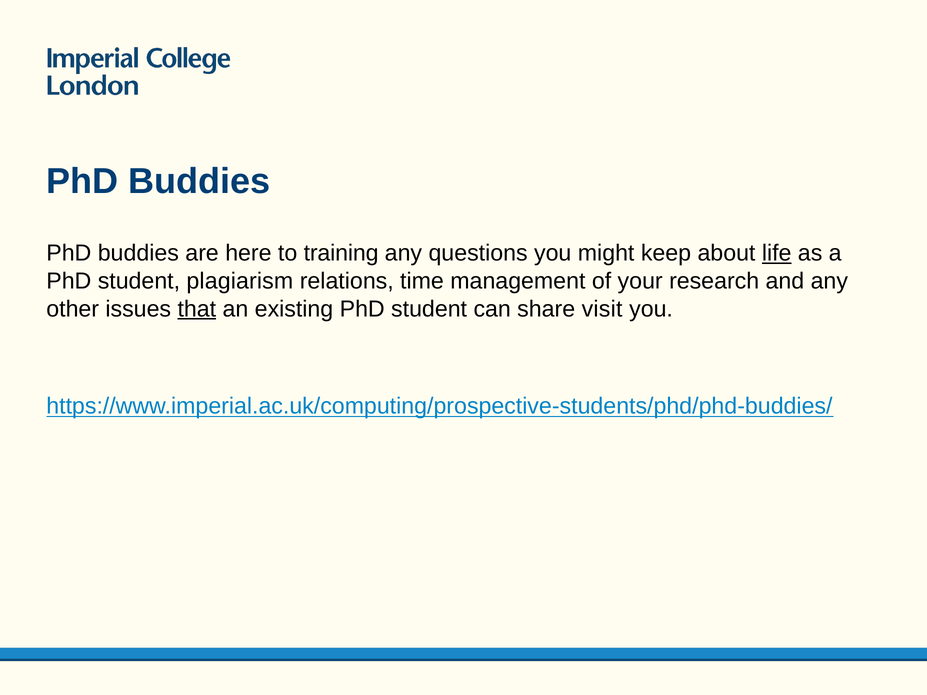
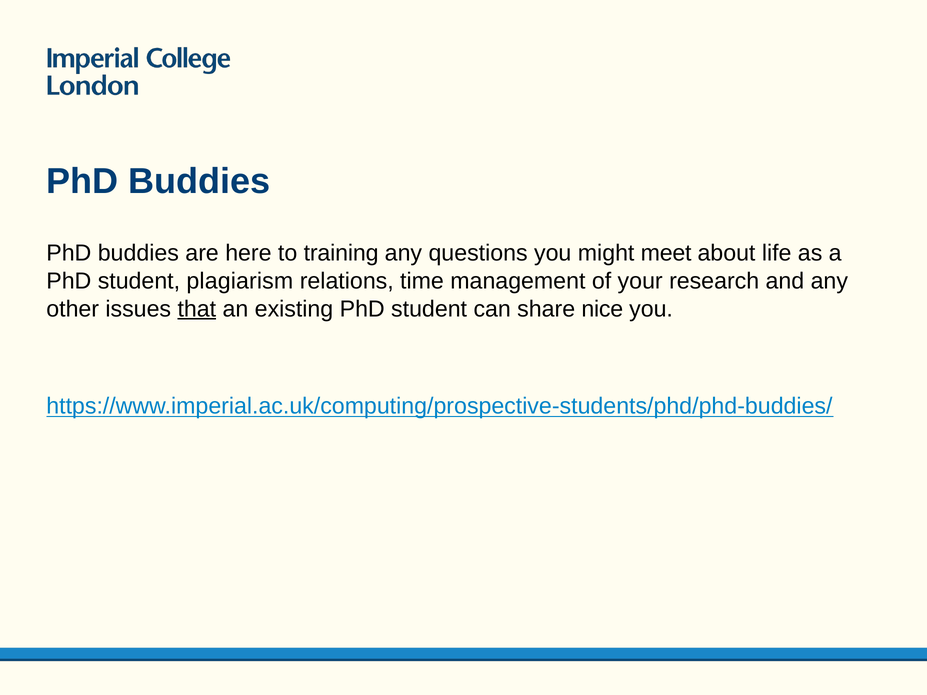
keep: keep -> meet (666, 253)
life underline: present -> none (777, 253)
visit: visit -> nice (602, 309)
